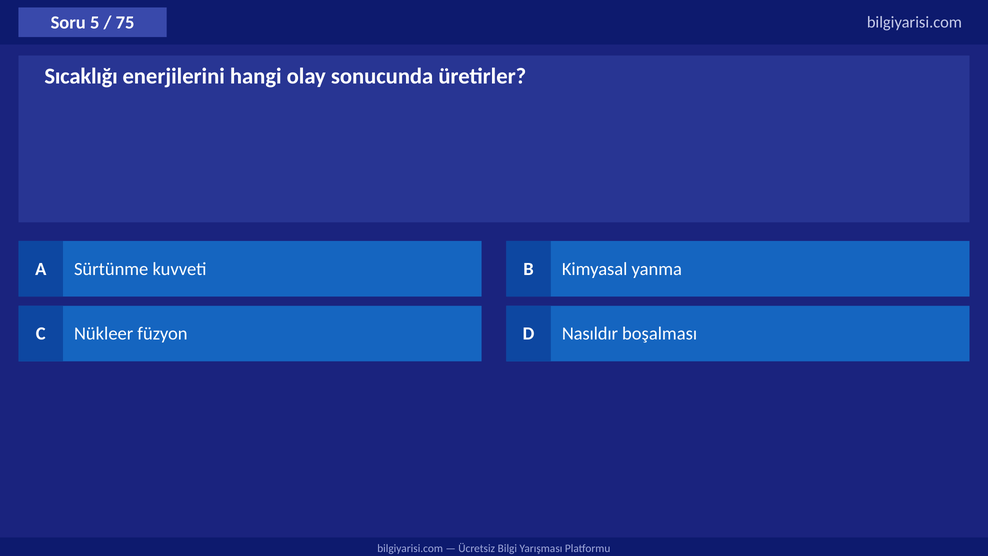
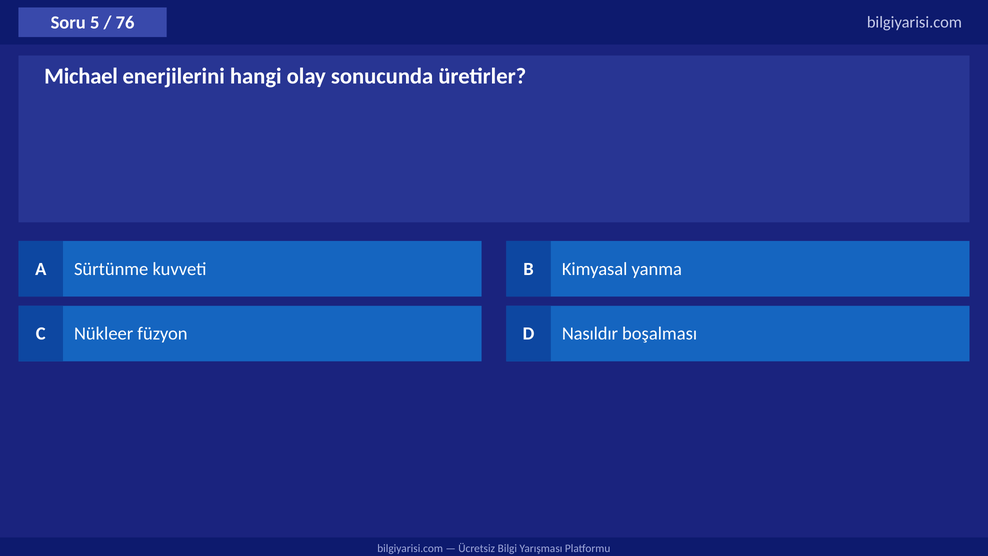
75: 75 -> 76 (125, 23)
Sıcaklığı: Sıcaklığı -> Michael (81, 76)
